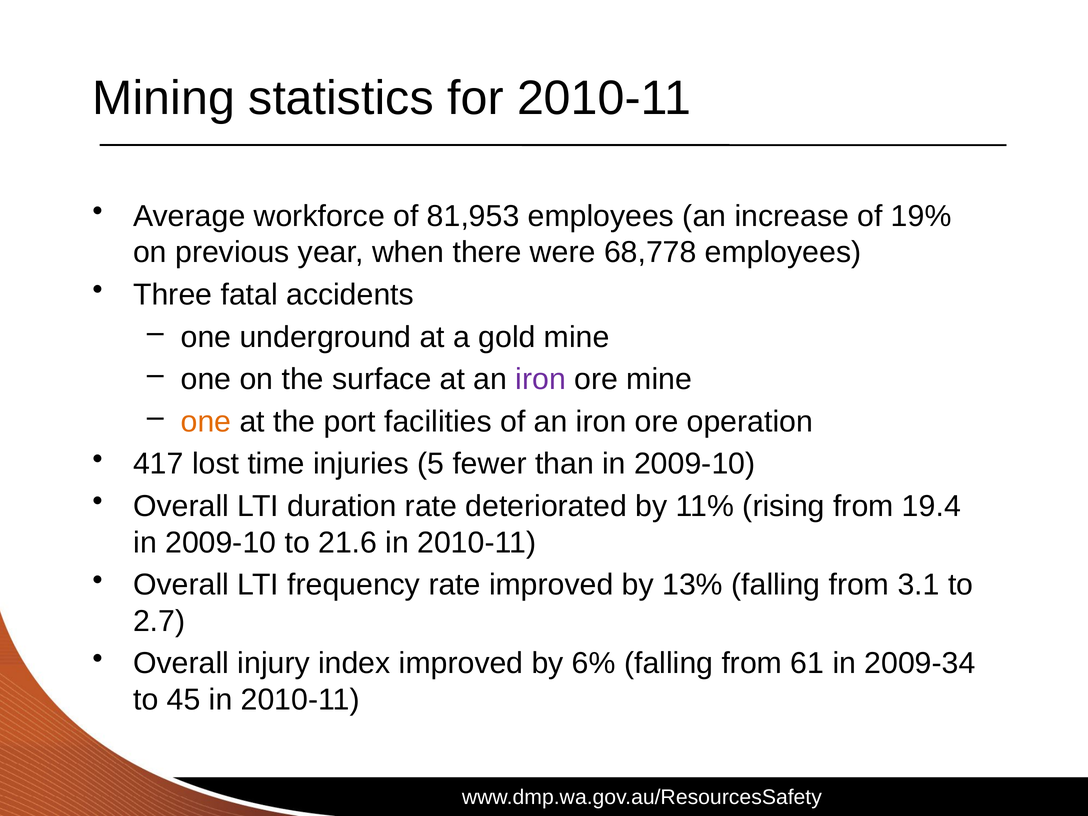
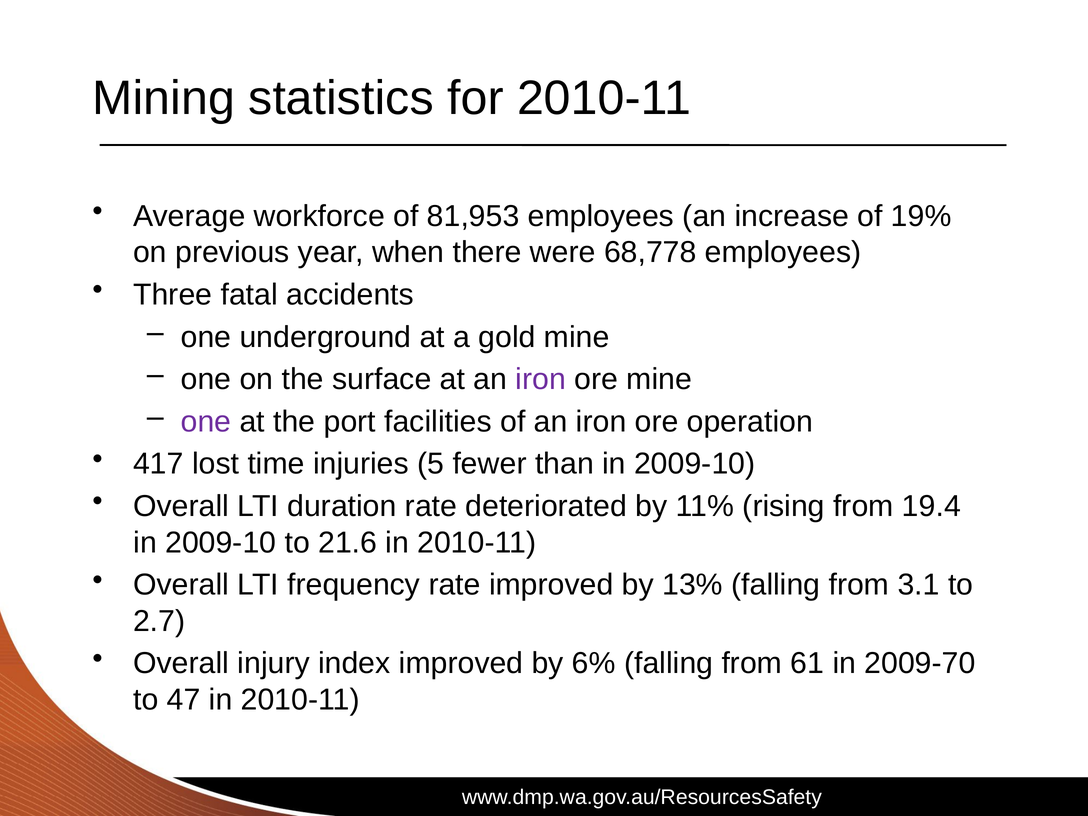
one colour: orange -> purple (206, 422)
2009-34: 2009-34 -> 2009-70 (920, 664)
45: 45 -> 47 (184, 700)
